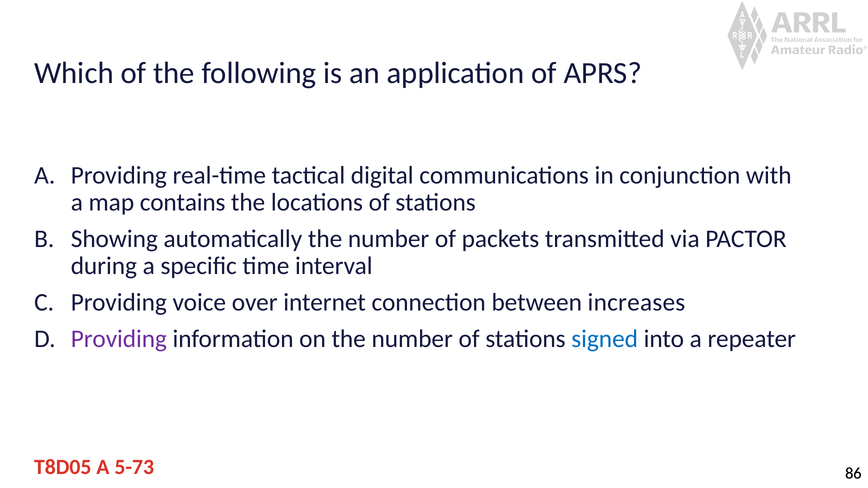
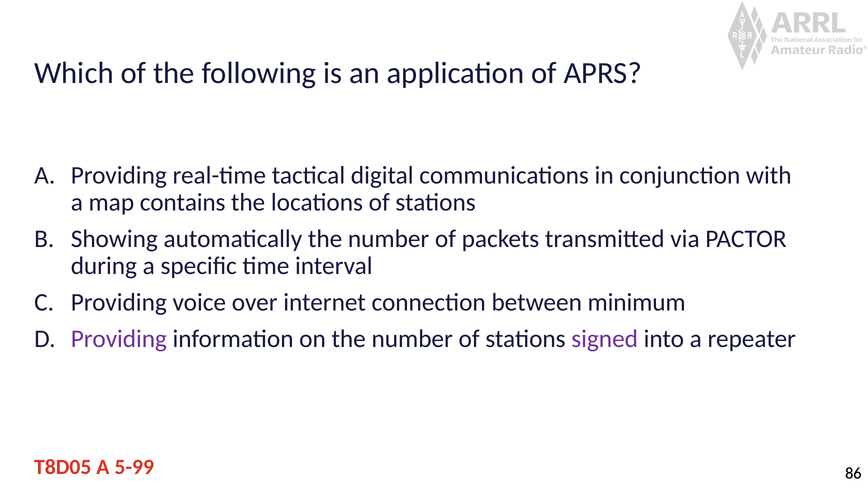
increases: increases -> minimum (637, 303)
signed colour: blue -> purple (605, 339)
5-73: 5-73 -> 5-99 (134, 467)
